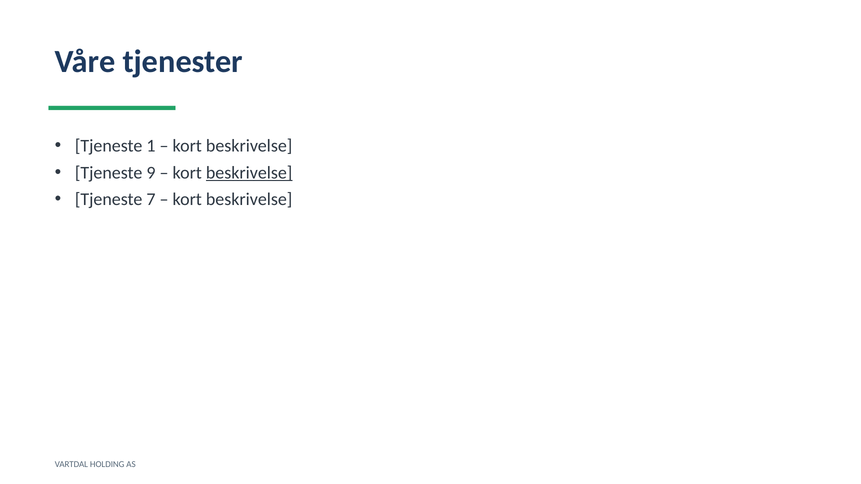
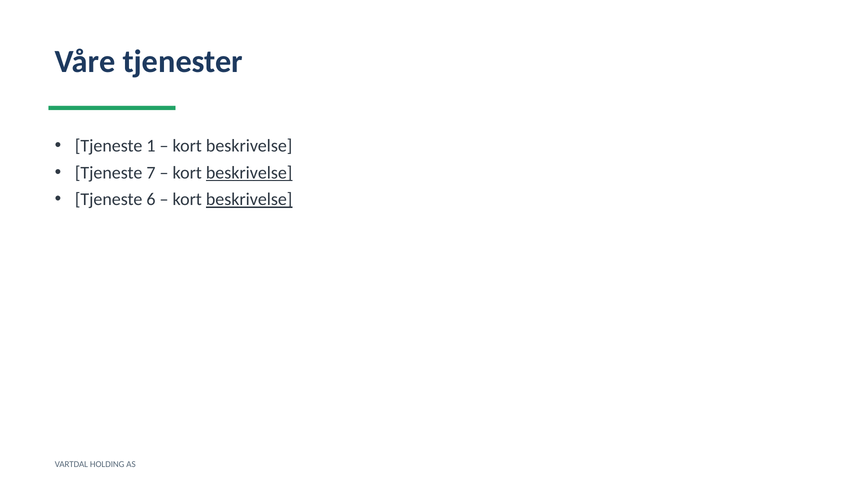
9: 9 -> 7 (151, 173)
7: 7 -> 6 (151, 200)
beskrivelse underline: none -> present (249, 200)
